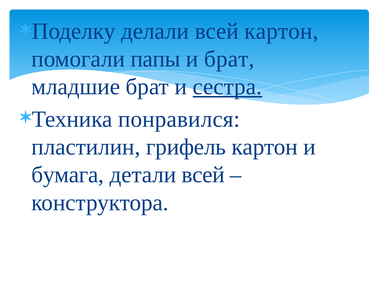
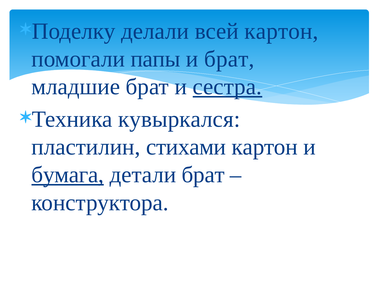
понравился: понравился -> кувыркался (179, 119)
грифель: грифель -> стихами (186, 147)
бумага underline: none -> present (68, 175)
детали всей: всей -> брат (203, 175)
